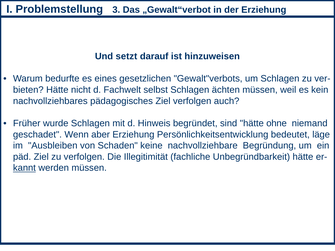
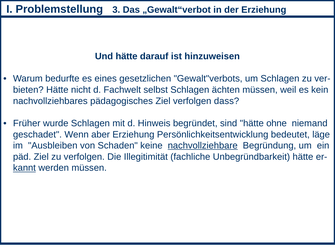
Und setzt: setzt -> hätte (127, 56)
auch: auch -> dass (227, 101)
nachvollziehbare underline: none -> present (203, 146)
